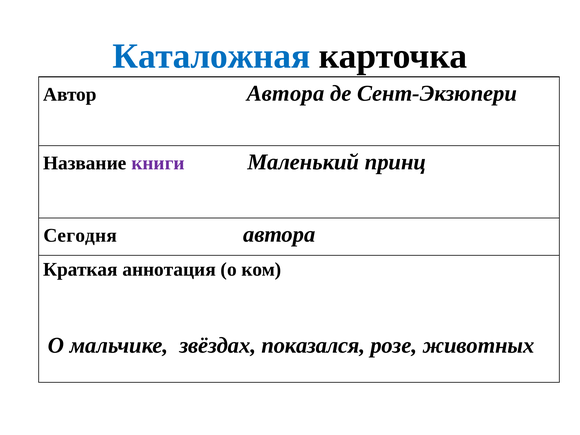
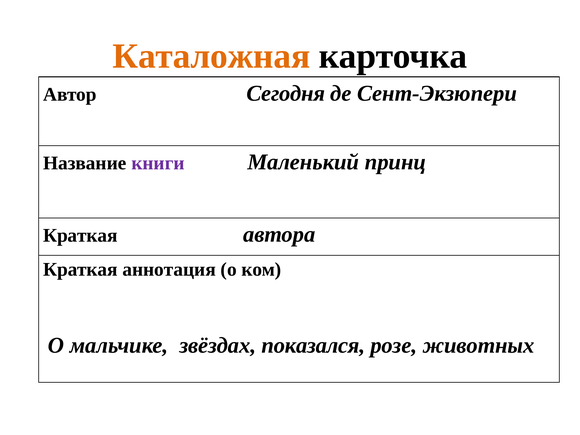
Каталожная colour: blue -> orange (211, 56)
Автор Автора: Автора -> Сегодня (286, 93)
Сегодня: Сегодня -> Краткая (80, 236)
